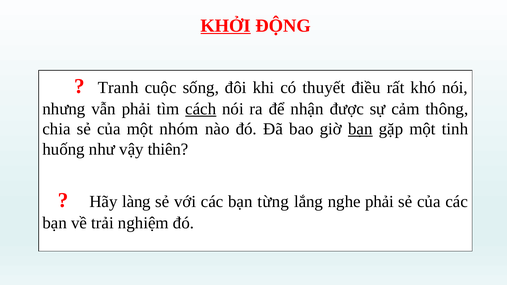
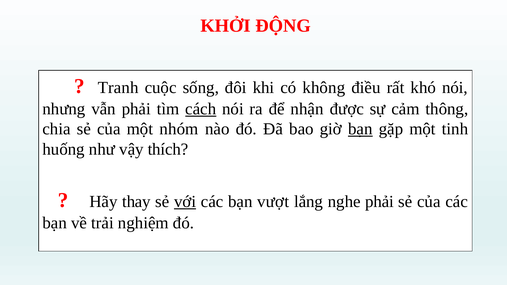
KHỞI underline: present -> none (226, 26)
thuyết: thuyết -> không (324, 88)
thiên: thiên -> thích (168, 149)
làng: làng -> thay (136, 202)
với underline: none -> present (185, 202)
từng: từng -> vượt (273, 202)
